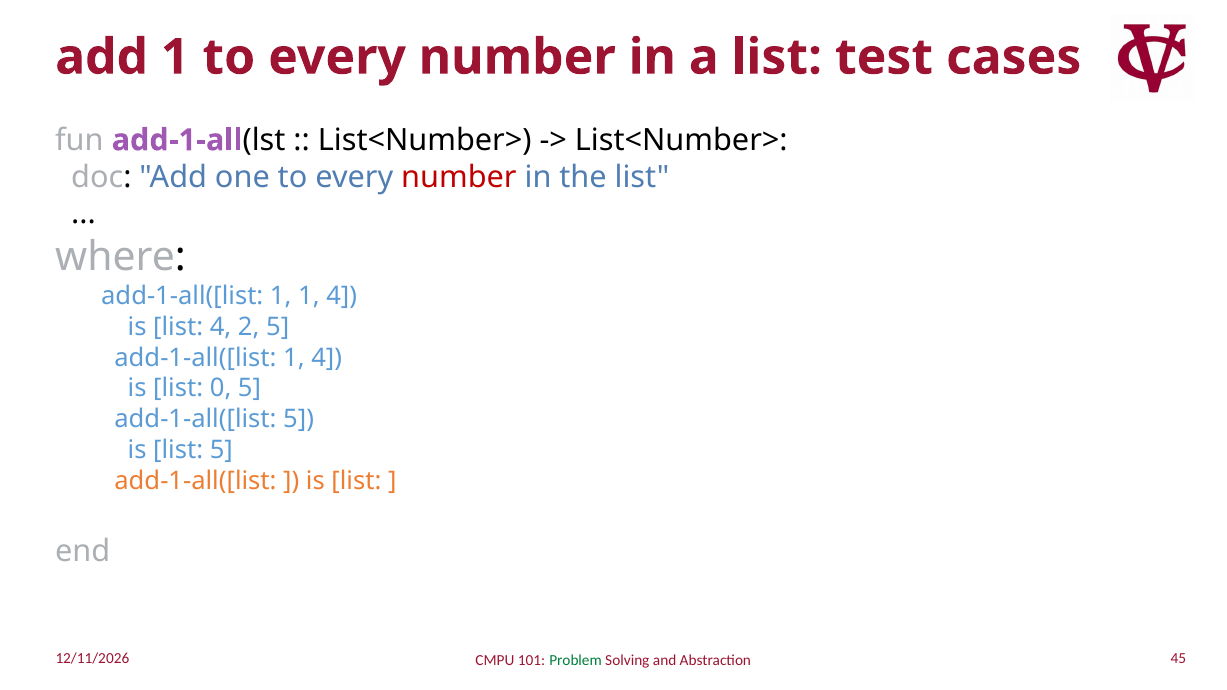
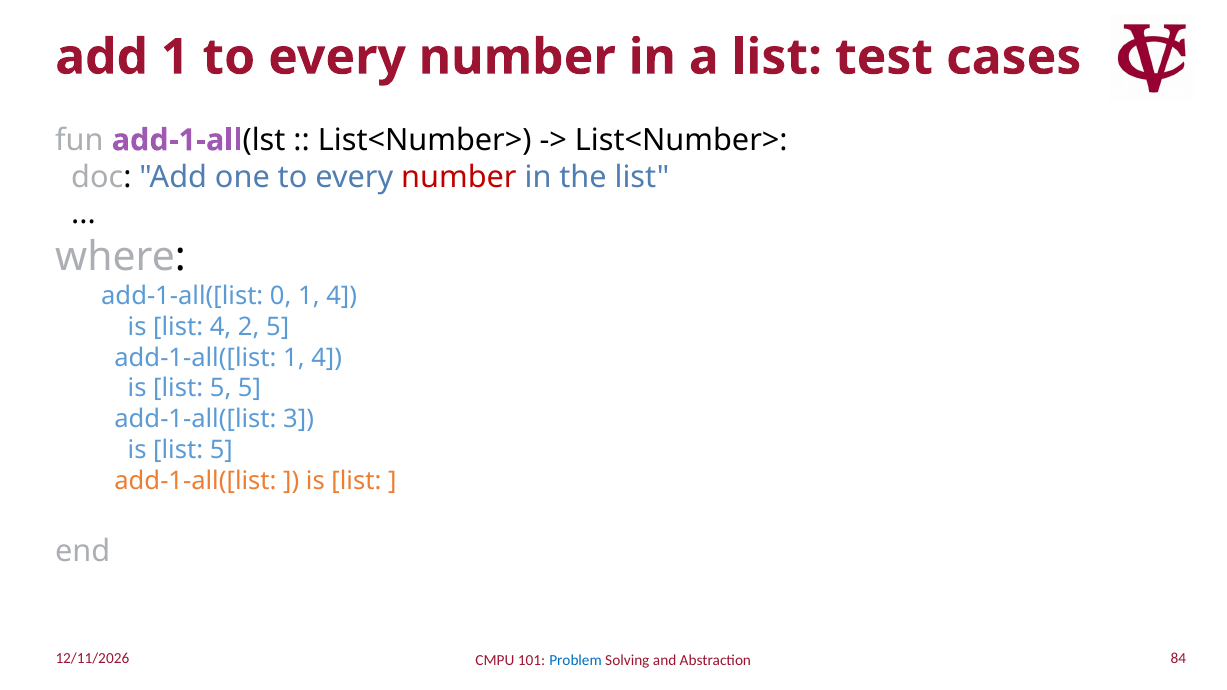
1: 1 -> 0 (281, 296)
0: 0 -> 5 (221, 389)
add-1-all([list 5: 5 -> 3 (299, 419)
45: 45 -> 84 (1178, 659)
Problem colour: green -> blue (576, 660)
